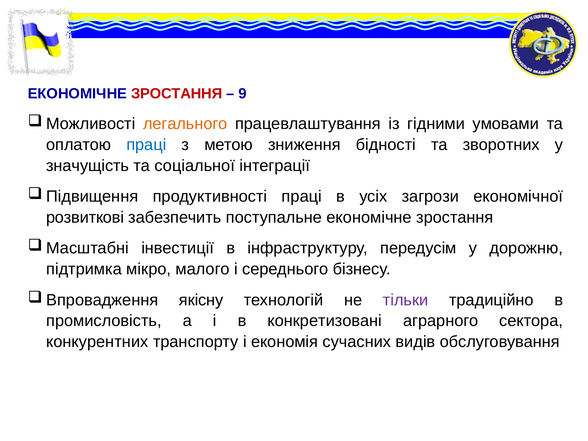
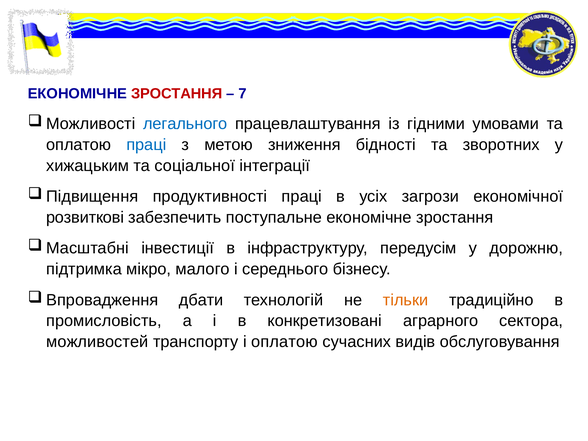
9: 9 -> 7 (242, 94)
легального colour: orange -> blue (185, 124)
значущість: значущість -> хижацьким (88, 166)
якісну: якісну -> дбати (201, 300)
тільки colour: purple -> orange (406, 300)
конкурентних: конкурентних -> можливостей (97, 342)
і економія: економія -> оплатою (285, 342)
